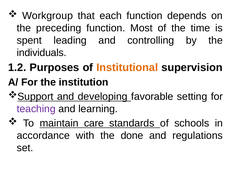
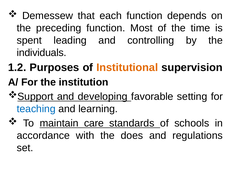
Workgroup: Workgroup -> Demessew (48, 16)
teaching colour: purple -> blue (36, 109)
done: done -> does (132, 136)
